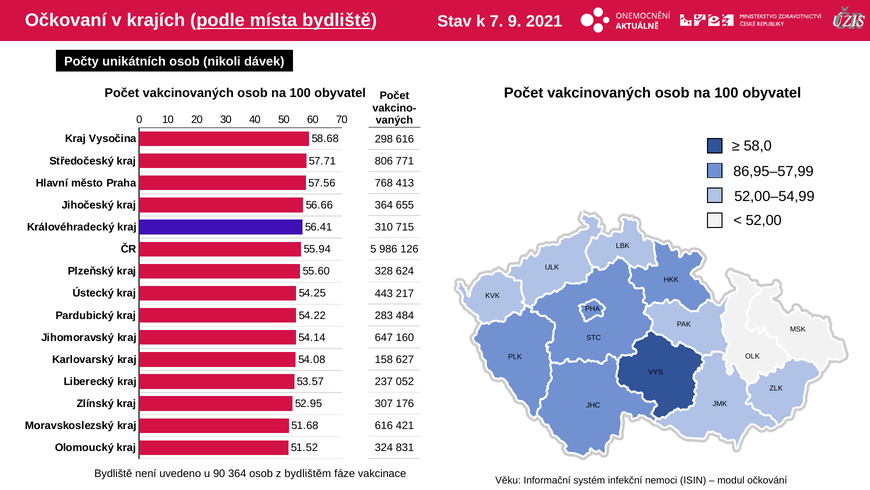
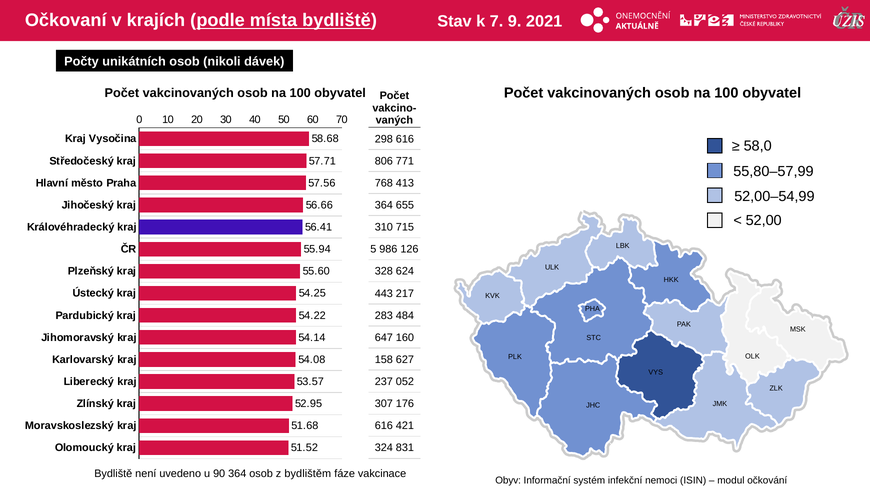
86,95–57,99: 86,95–57,99 -> 55,80–57,99 (773, 171)
Věku: Věku -> Obyv (508, 480)
